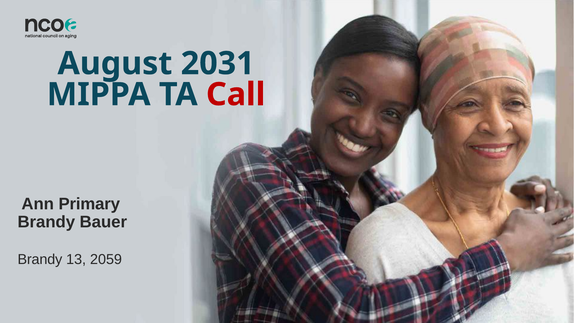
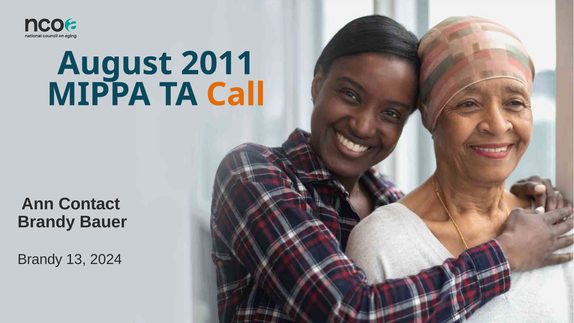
2031: 2031 -> 2011 (218, 63)
Call colour: red -> orange (236, 94)
Primary: Primary -> Contact (89, 204)
2059: 2059 -> 2024 (106, 259)
